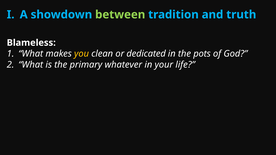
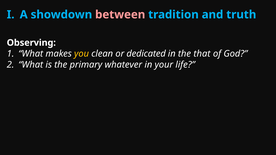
between colour: light green -> pink (120, 15)
Blameless: Blameless -> Observing (31, 43)
pots: pots -> that (202, 54)
